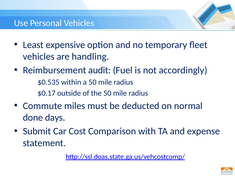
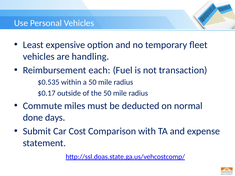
audit: audit -> each (99, 70)
accordingly: accordingly -> transaction (183, 70)
